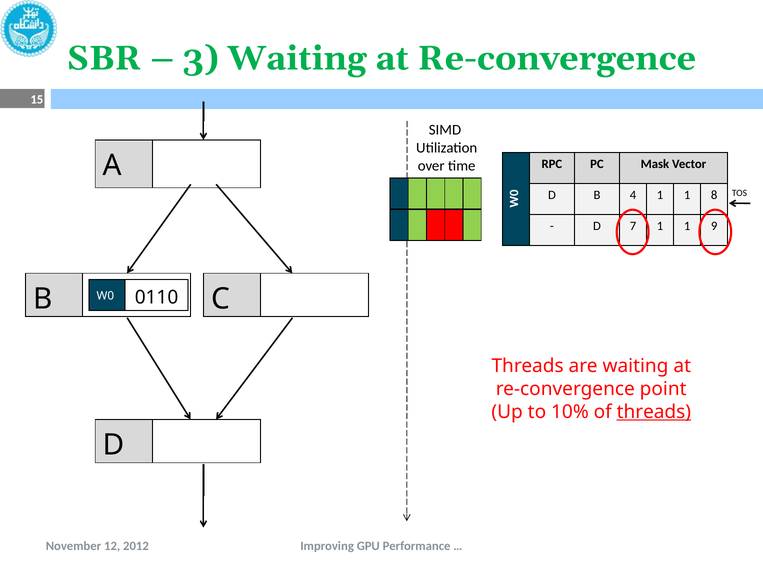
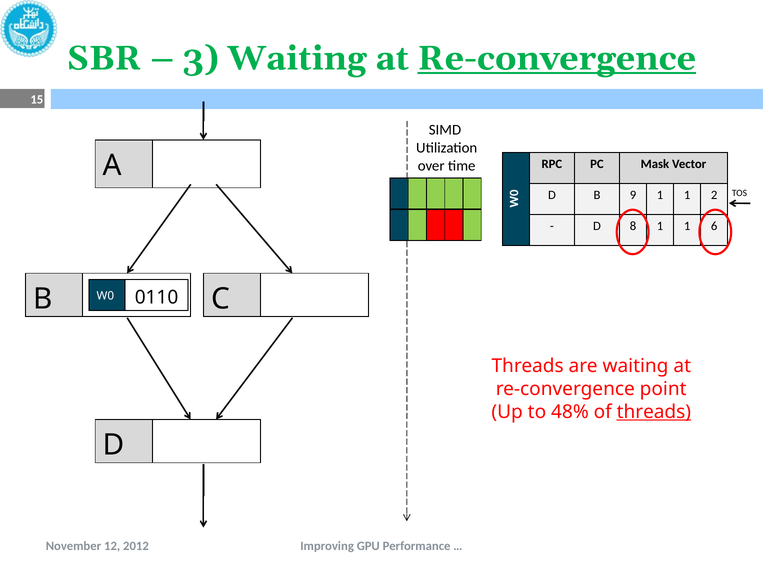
Re-convergence underline: none -> present (557, 58)
4: 4 -> 9 (633, 195)
8: 8 -> 2 (714, 195)
7: 7 -> 8 (633, 226)
9: 9 -> 6 (714, 226)
10%: 10% -> 48% (570, 412)
